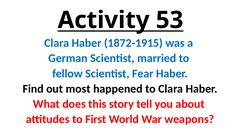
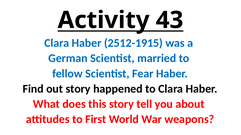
53: 53 -> 43 (170, 20)
1872-1915: 1872-1915 -> 2512-1915 (133, 43)
out most: most -> story (78, 89)
